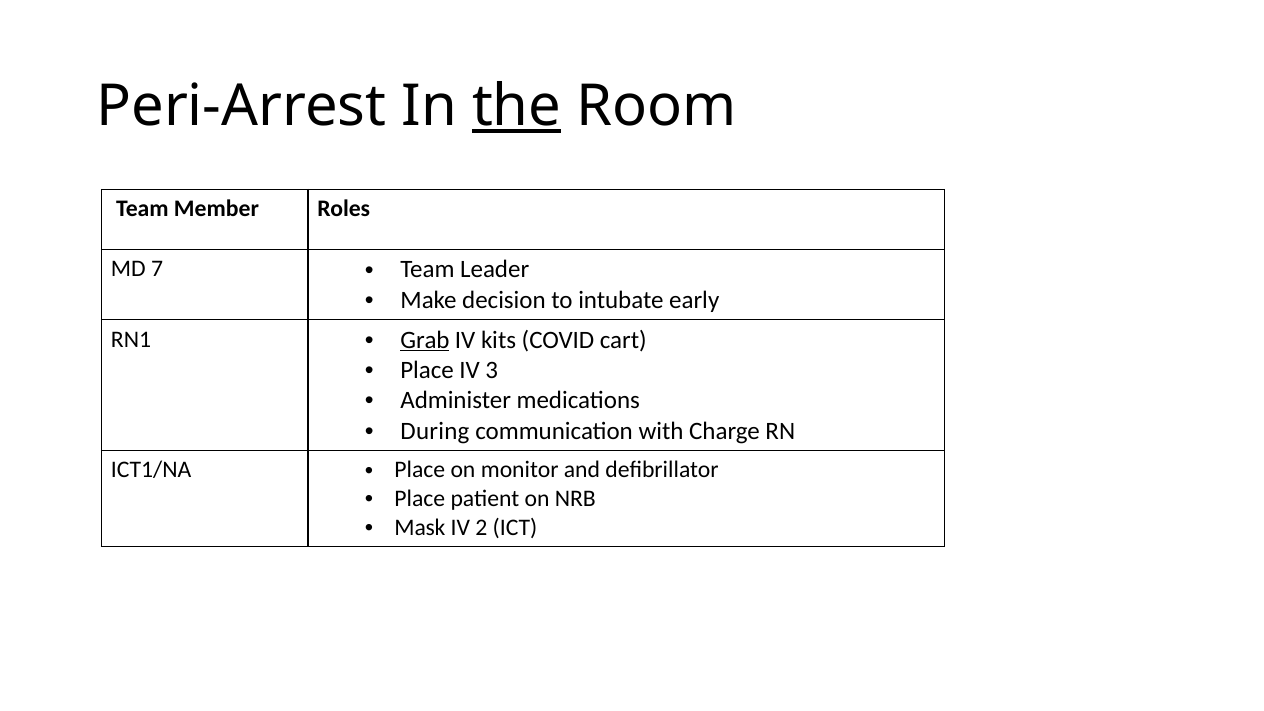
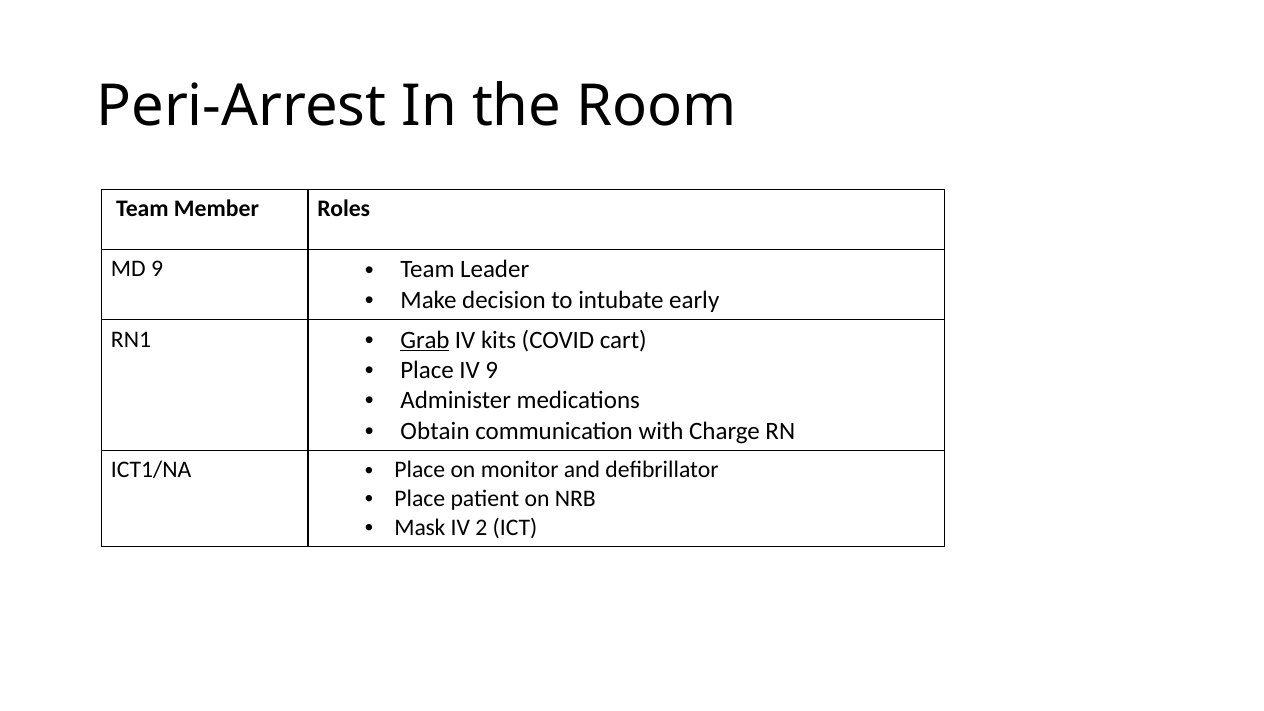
the underline: present -> none (517, 106)
MD 7: 7 -> 9 (157, 269)
IV 3: 3 -> 9 (492, 370)
During: During -> Obtain (435, 431)
